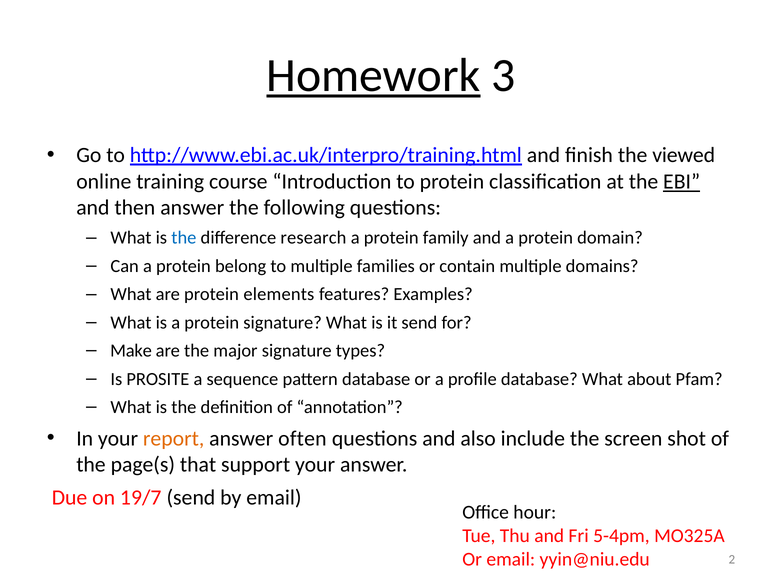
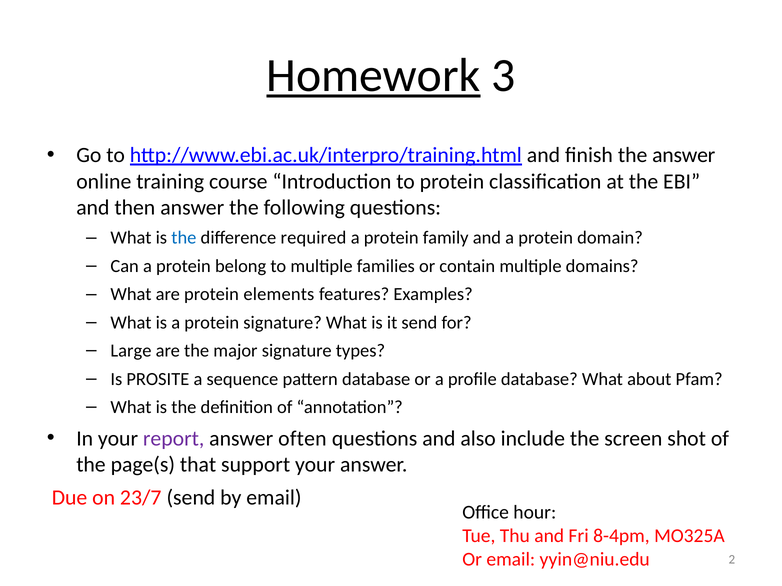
the viewed: viewed -> answer (684, 155)
EBI underline: present -> none (682, 182)
research: research -> required (313, 238)
Make: Make -> Large (131, 351)
report colour: orange -> purple (174, 439)
19/7: 19/7 -> 23/7 (141, 498)
5-4pm: 5-4pm -> 8-4pm (621, 536)
